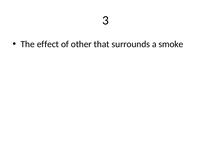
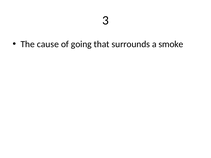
effect: effect -> cause (48, 44)
other: other -> going (81, 44)
